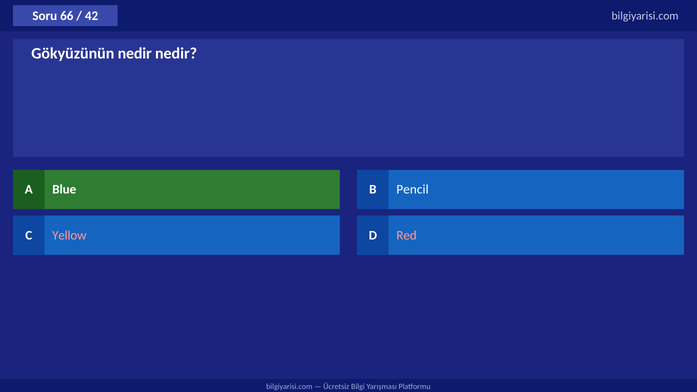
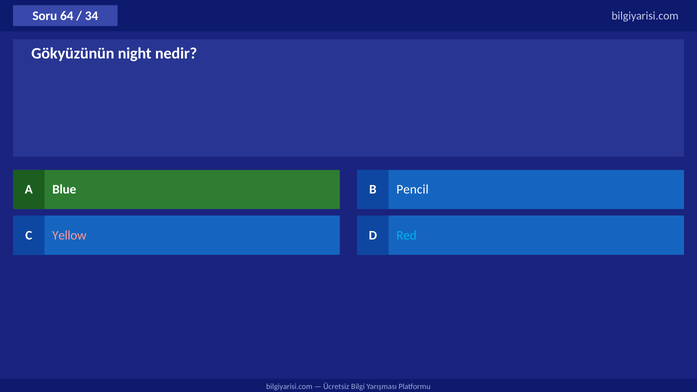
66: 66 -> 64 (67, 16)
42: 42 -> 34 (92, 16)
Gökyüzünün nedir: nedir -> night (135, 54)
Red colour: pink -> light blue (407, 235)
